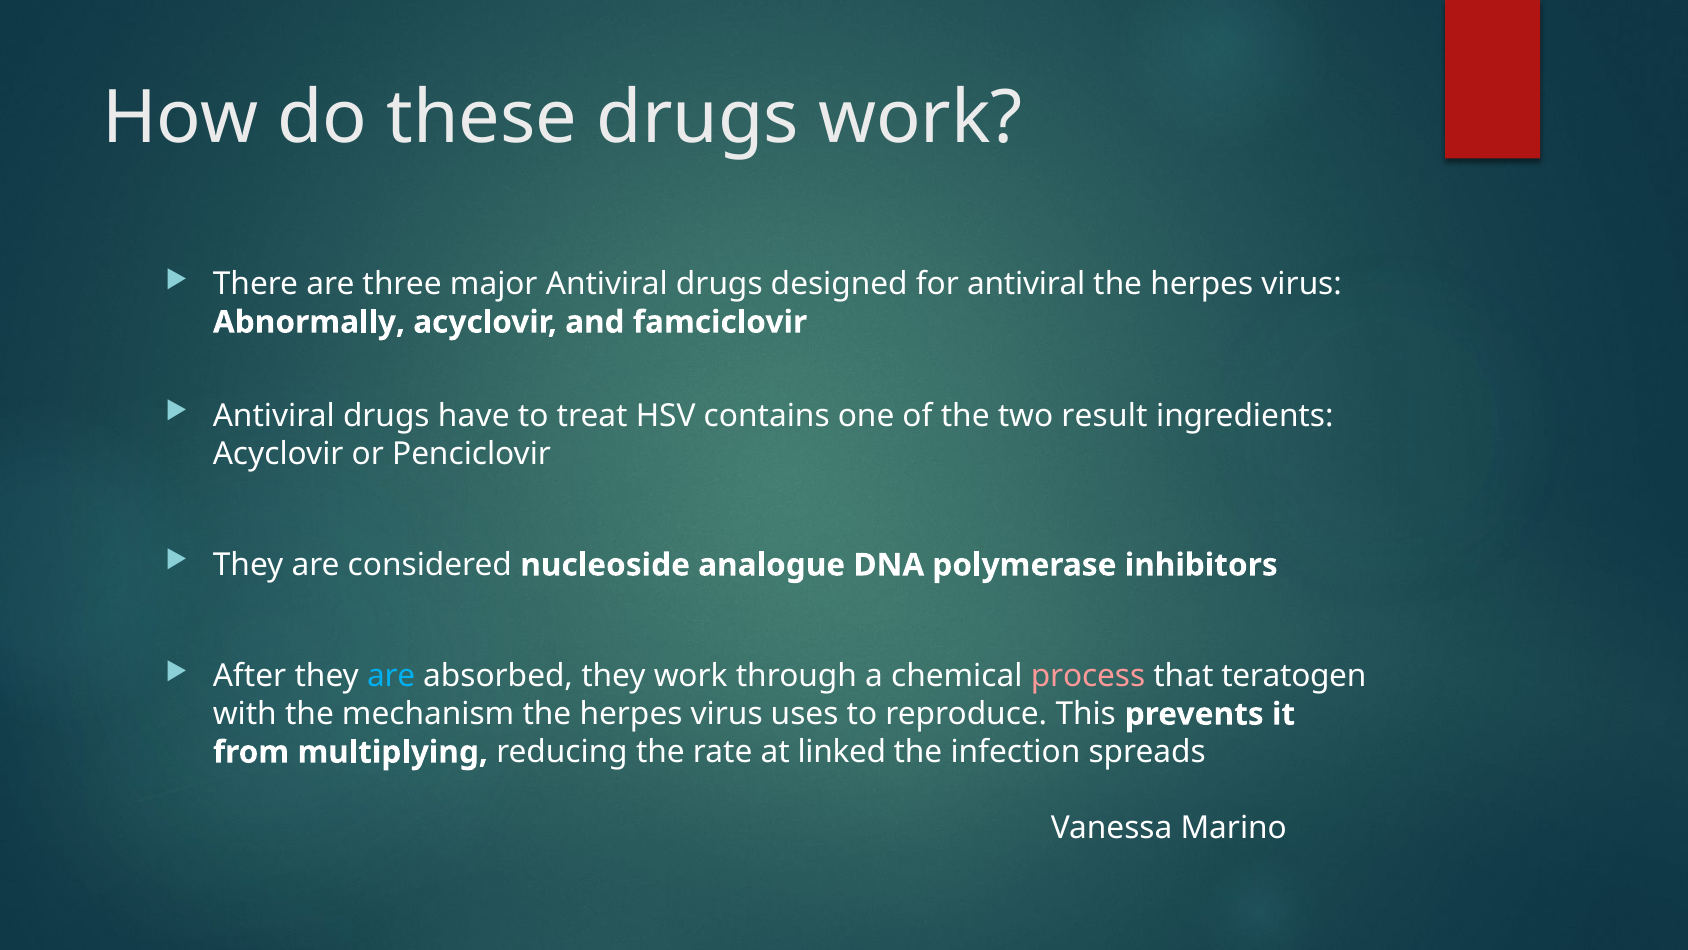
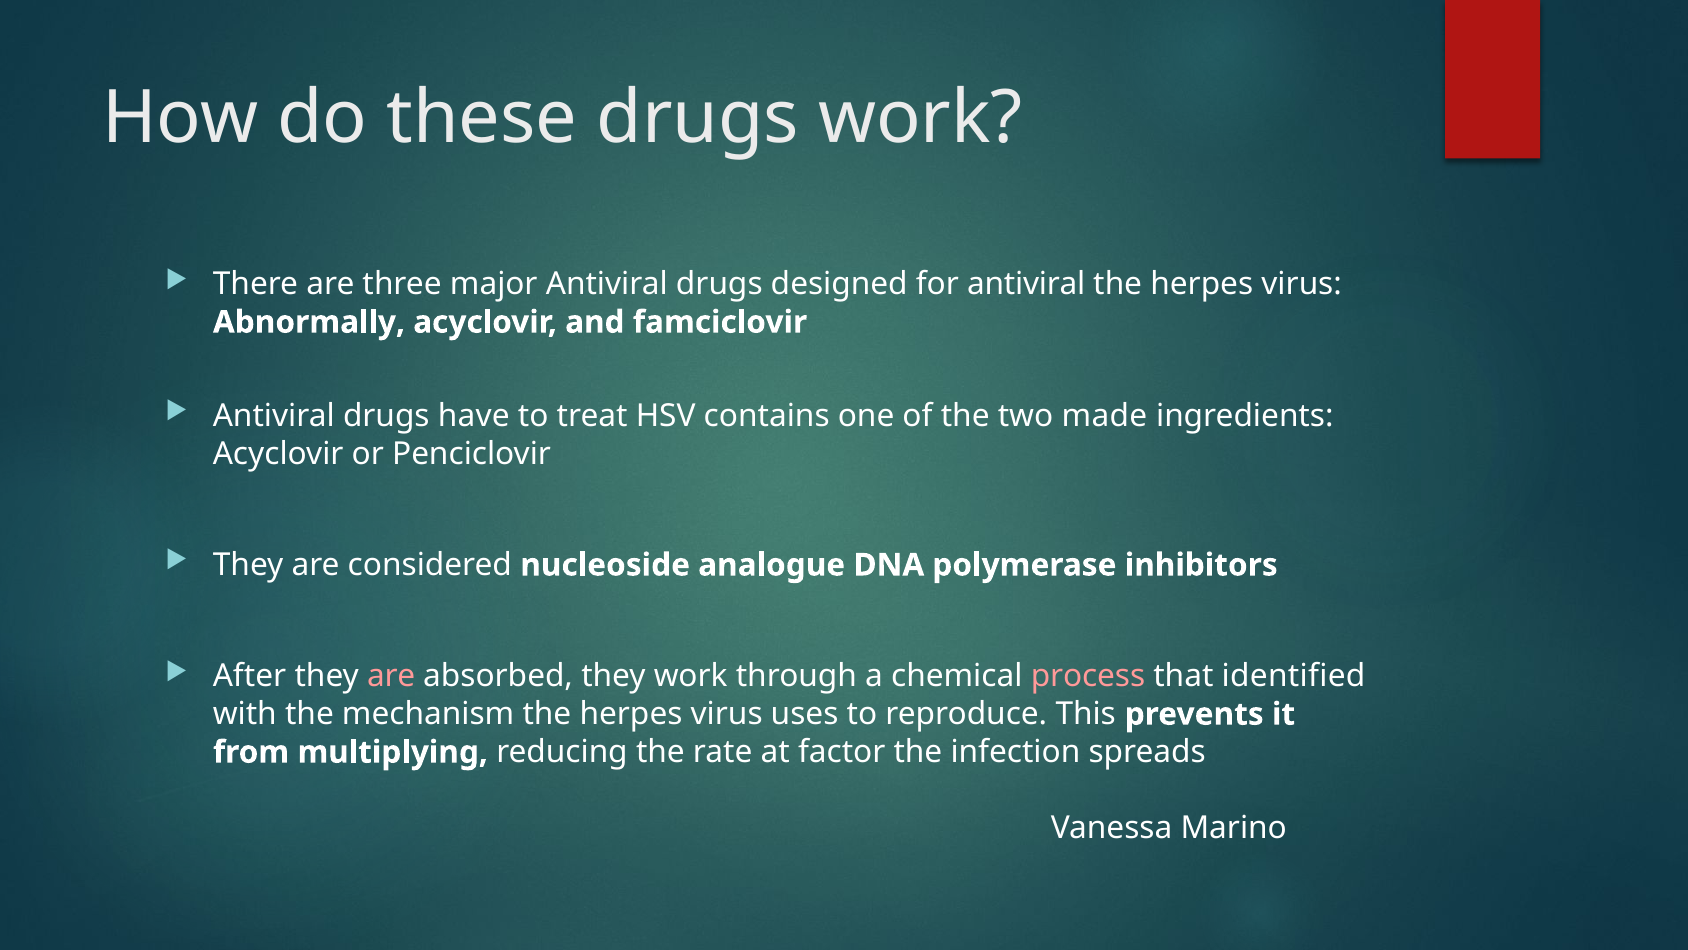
result: result -> made (1104, 416)
are colour: light blue -> pink (391, 676)
teratogen: teratogen -> identified (1294, 676)
linked: linked -> factor (842, 752)
